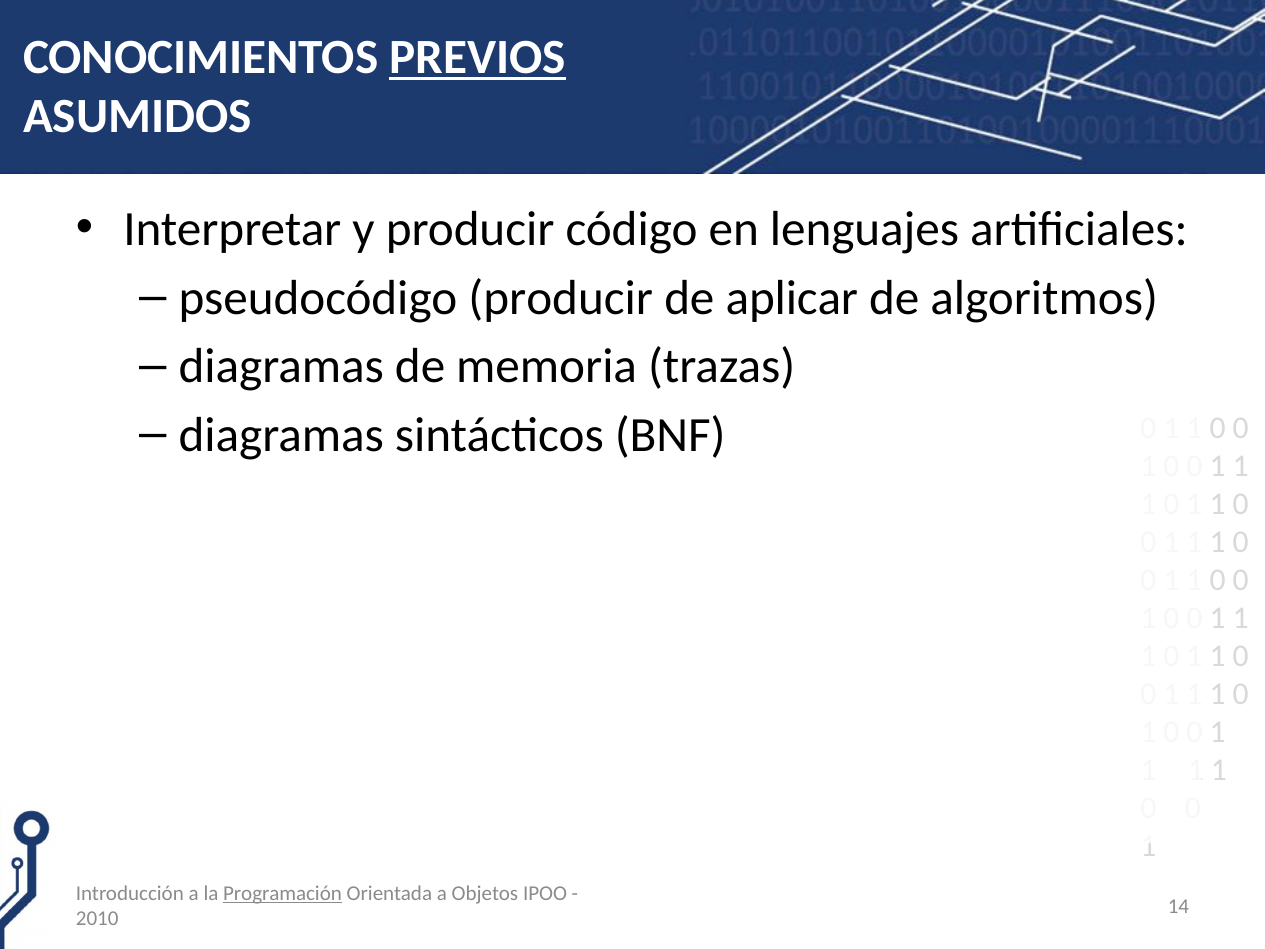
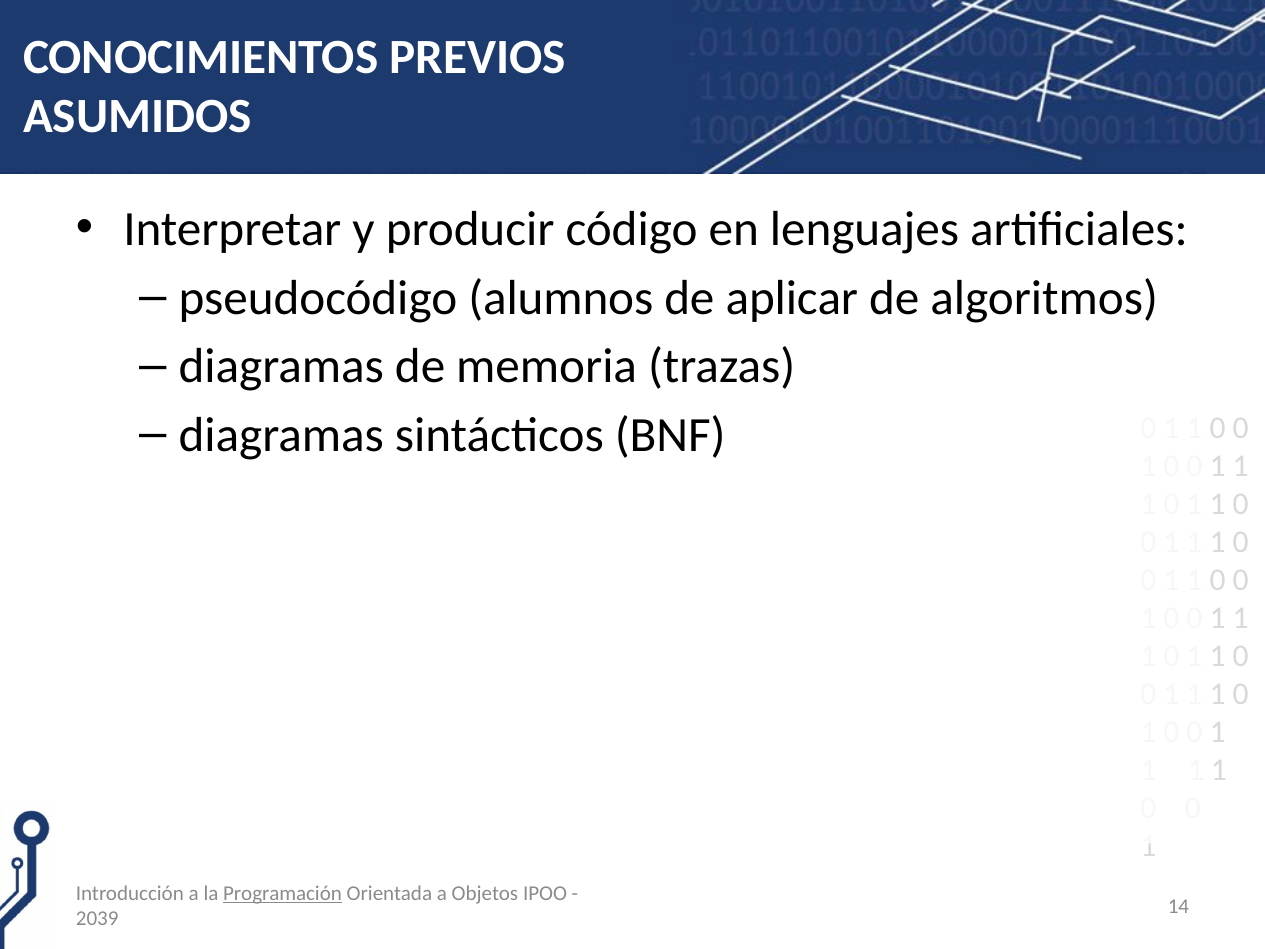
PREVIOS underline: present -> none (478, 57)
pseudocódigo producir: producir -> alumnos (561, 298)
2010: 2010 -> 2039 (97, 919)
